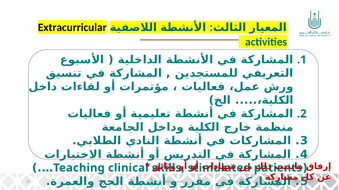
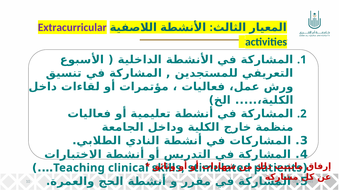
Extracurricular colour: black -> purple (72, 27)
